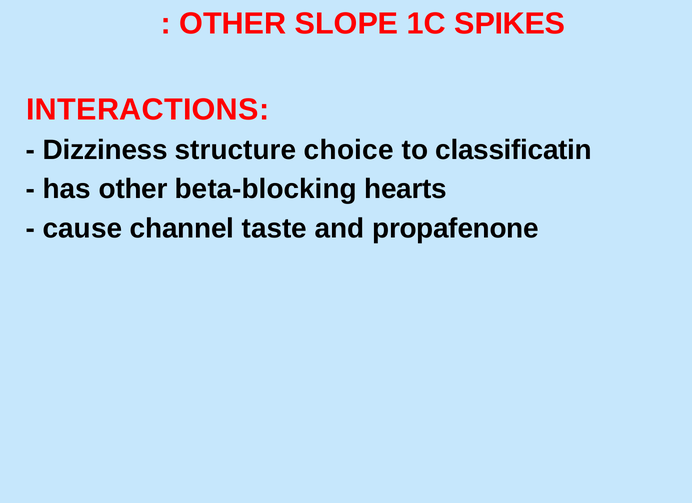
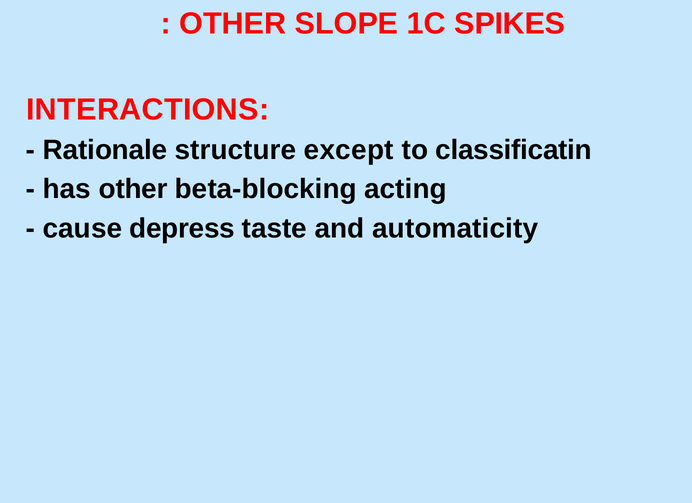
Dizziness: Dizziness -> Rationale (105, 150)
choice: choice -> except (349, 150)
hearts: hearts -> acting (406, 189)
channel: channel -> depress (182, 228)
propafenone: propafenone -> automaticity (455, 228)
